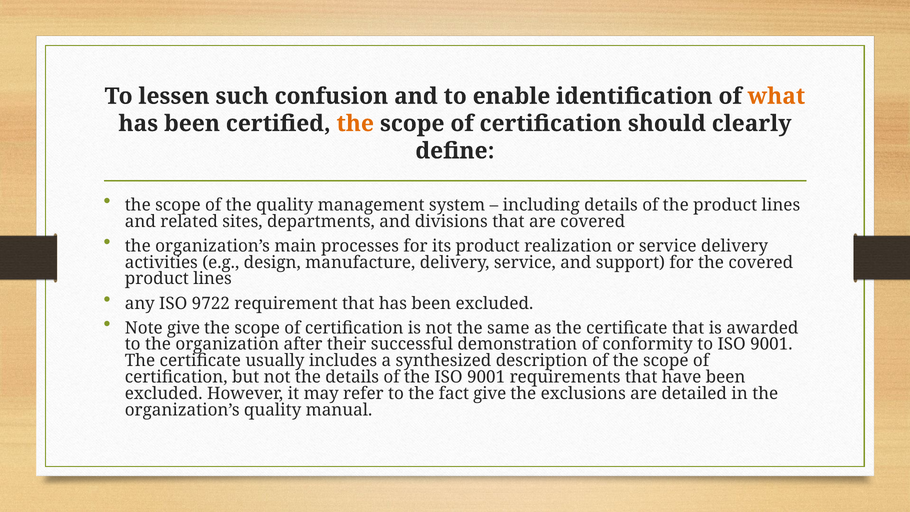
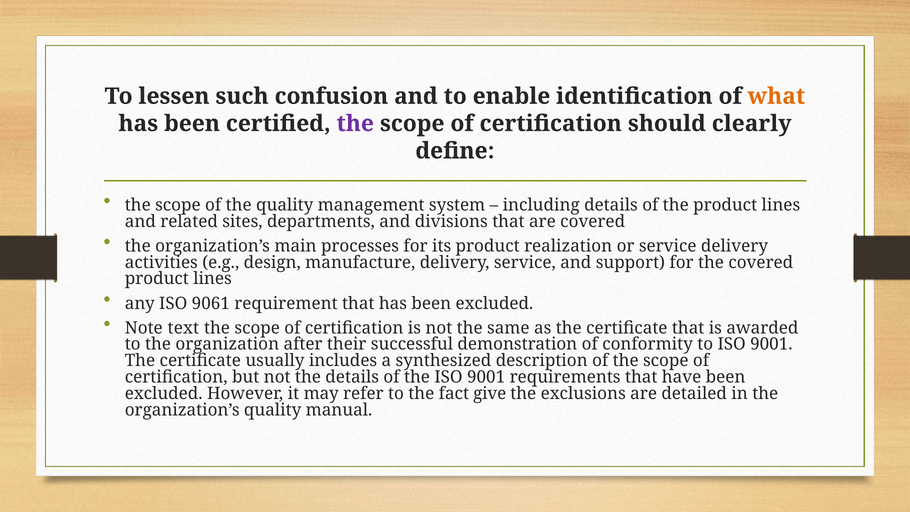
the colour: orange -> purple (355, 124)
9722: 9722 -> 9061 (211, 303)
Note give: give -> text (183, 328)
